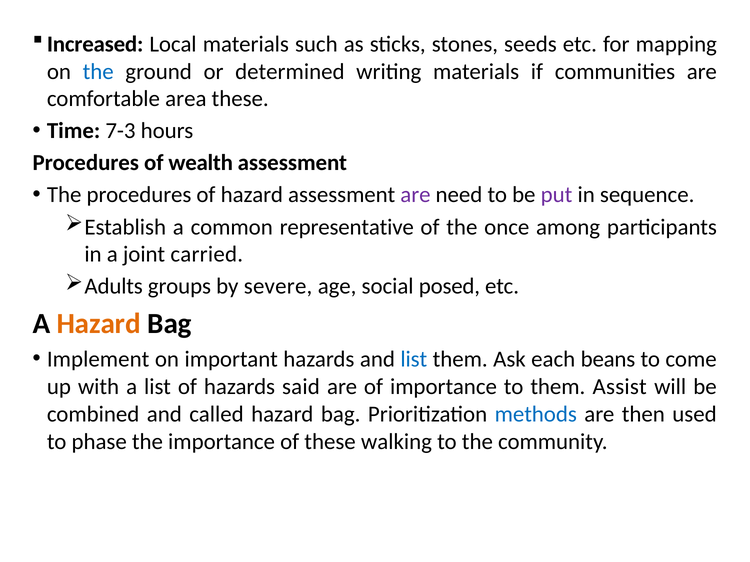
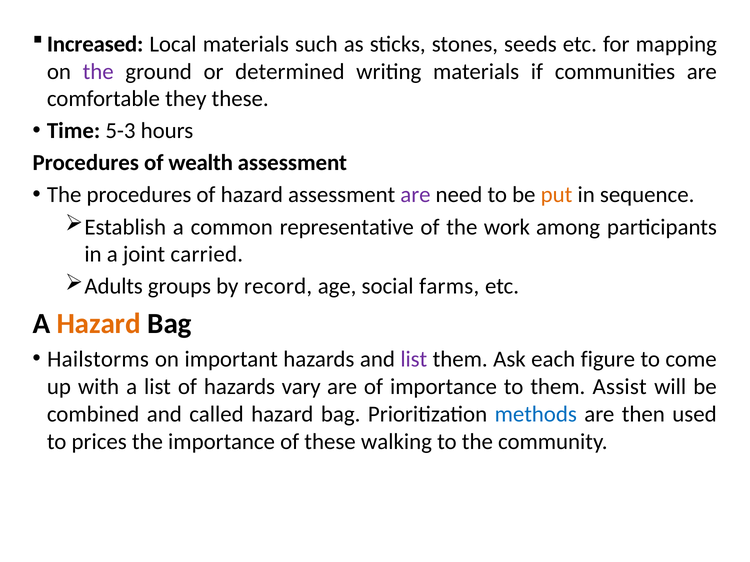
the colour: blue -> purple (98, 72)
area: area -> they (186, 99)
7-3: 7-3 -> 5-3 (121, 131)
put colour: purple -> orange (557, 195)
once: once -> work (507, 227)
severe: severe -> record (278, 287)
posed: posed -> farms (449, 287)
Implement: Implement -> Hailstorms (98, 359)
list colour: blue -> purple (414, 359)
beans: beans -> figure (608, 359)
said: said -> vary (301, 387)
phase: phase -> prices (99, 442)
